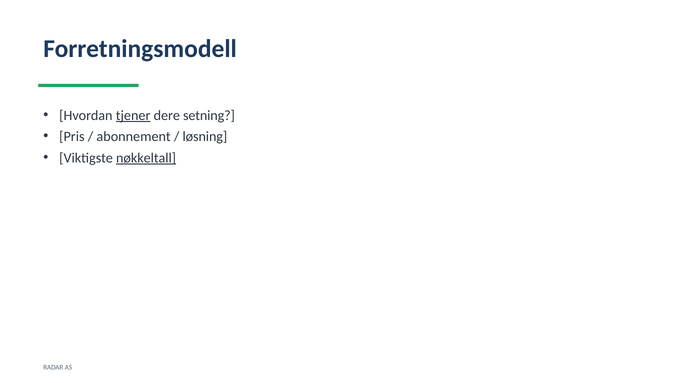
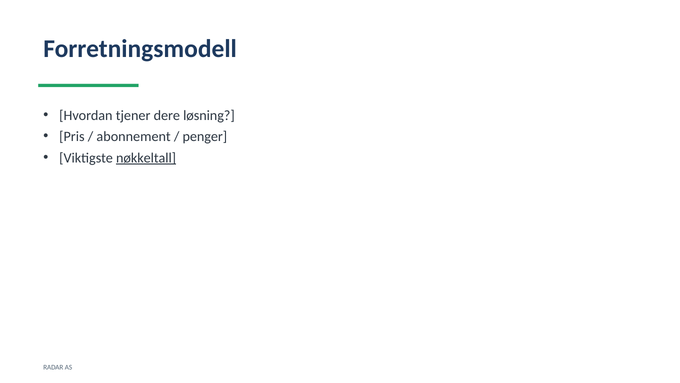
tjener underline: present -> none (133, 115)
setning: setning -> løsning (209, 115)
løsning: løsning -> penger (205, 136)
